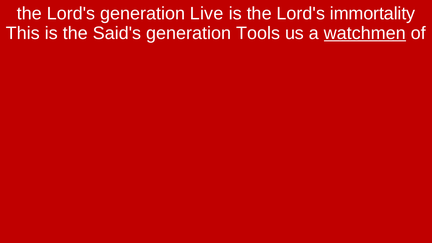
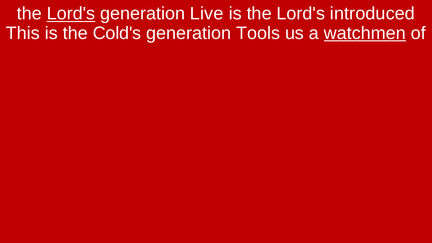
Lord's underline: none -> present (71, 14)
immortality: immortality -> introduced (372, 14)
Said's: Said's -> Cold's (117, 33)
